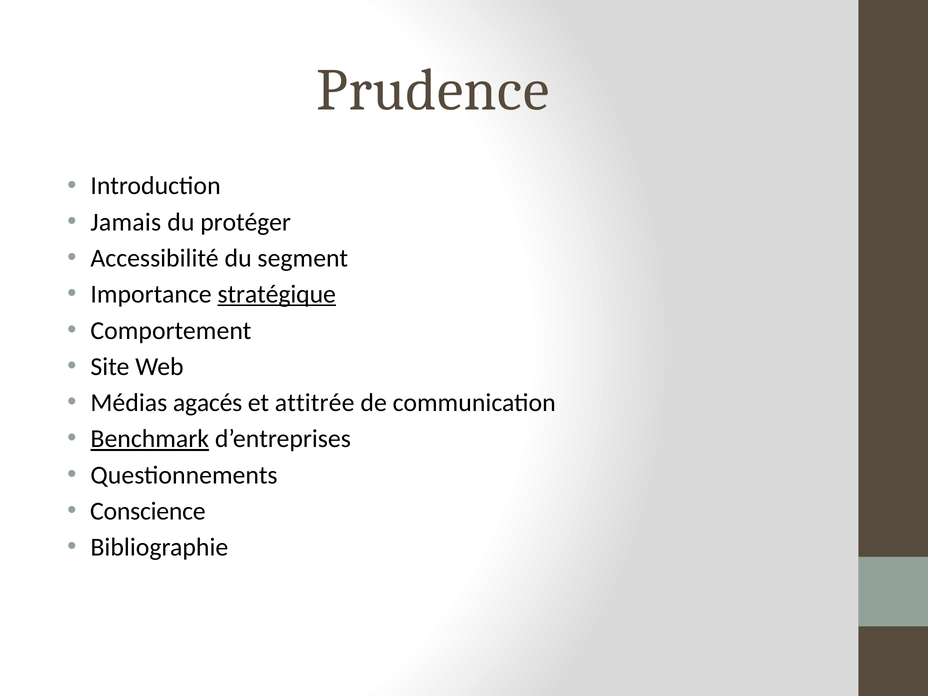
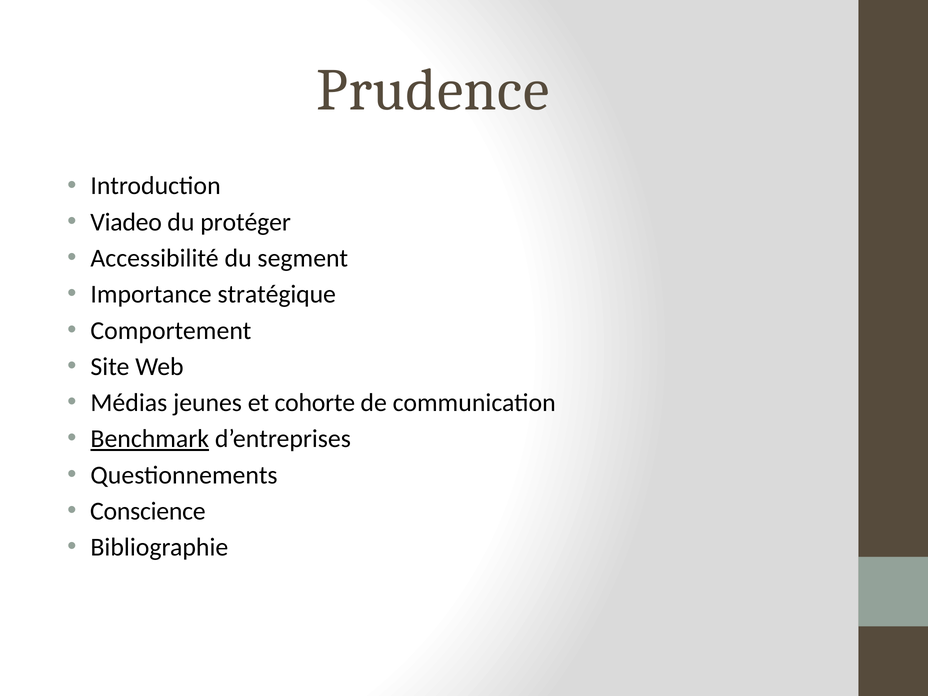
Jamais: Jamais -> Viadeo (126, 222)
stratégique underline: present -> none (277, 294)
agacés: agacés -> jeunes (208, 403)
attitrée: attitrée -> cohorte (315, 403)
